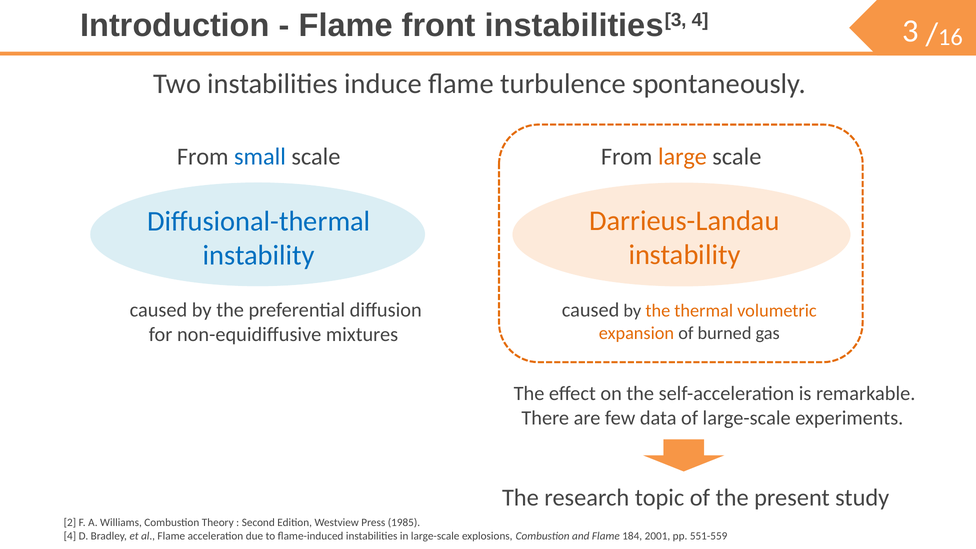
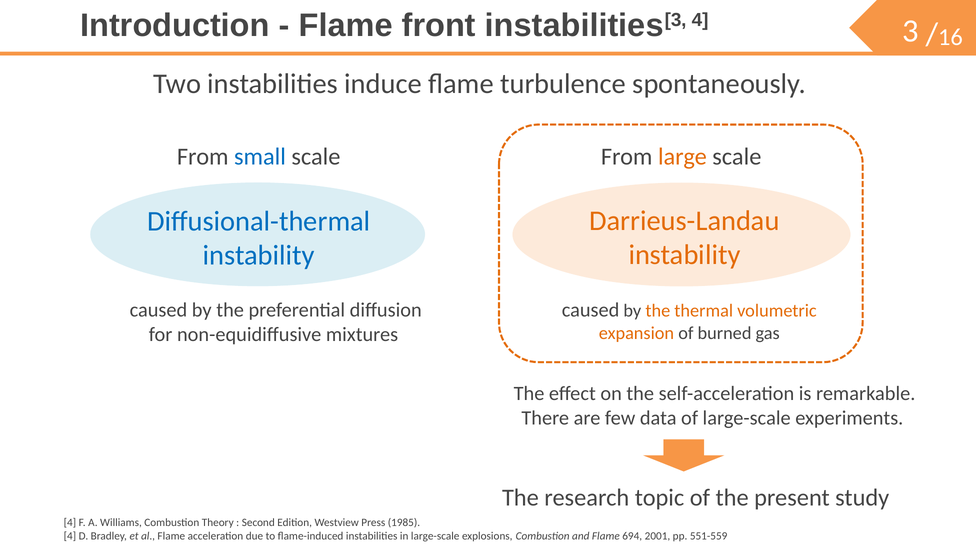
2: 2 -> 4 (70, 523)
184: 184 -> 694 (632, 536)
